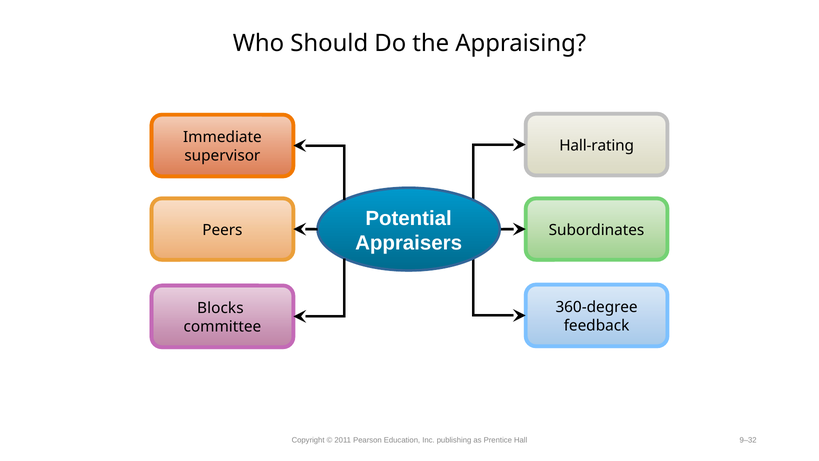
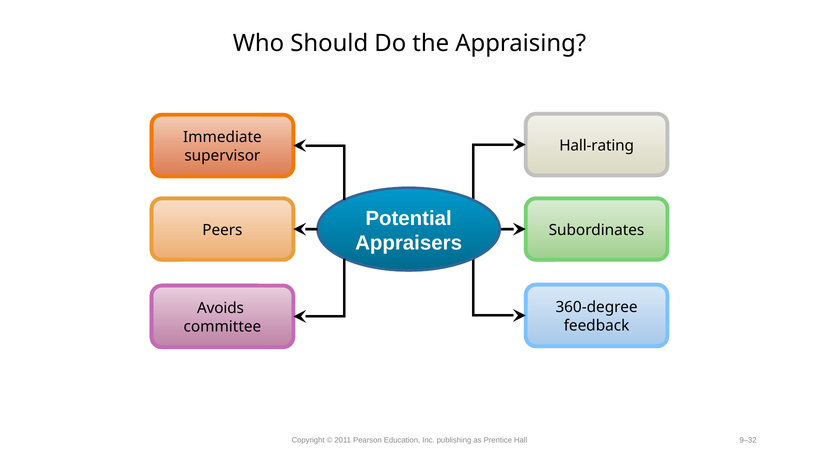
Blocks: Blocks -> Avoids (220, 308)
